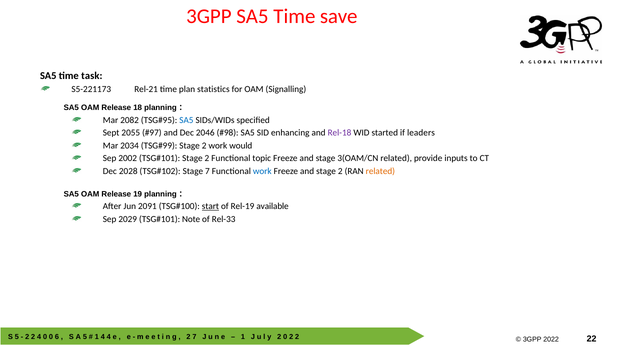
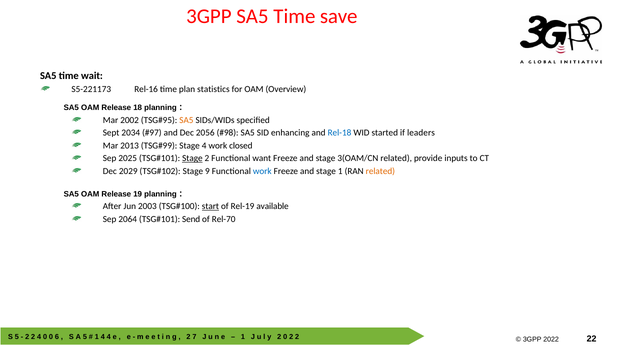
task: task -> wait (92, 76)
Rel-21: Rel-21 -> Rel-16 (146, 89)
Signalling: Signalling -> Overview (286, 89)
2082: 2082 -> 2002 (130, 120)
SA5 colour: blue -> orange (186, 120)
2055: 2055 -> 2034 (131, 133)
2046: 2046 -> 2056 (205, 133)
Rel-18 colour: purple -> blue (339, 133)
2034: 2034 -> 2013 (130, 146)
2: 2 -> 4 (204, 146)
would: would -> closed (241, 146)
2002: 2002 -> 2025 (128, 159)
Stage underline: none -> present (192, 159)
topic: topic -> want (262, 159)
2028: 2028 -> 2029 (128, 171)
Stage 7: 7 -> 9 (207, 171)
and stage 2: 2 -> 1 (340, 171)
2091: 2091 -> 2003 (147, 206)
2029: 2029 -> 2064 (128, 219)
Note: Note -> Send (191, 219)
Rel-33: Rel-33 -> Rel-70 (224, 219)
